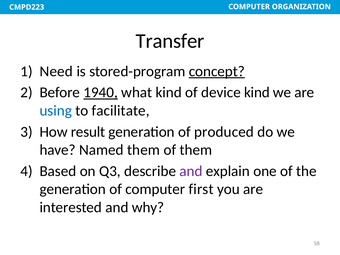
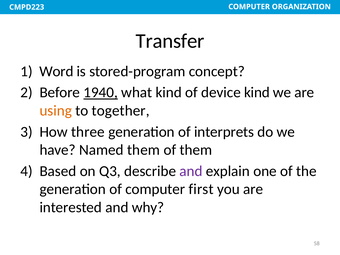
Need: Need -> Word (56, 71)
concept underline: present -> none (217, 71)
using colour: blue -> orange (56, 111)
facilitate: facilitate -> together (121, 111)
result: result -> three (88, 132)
produced: produced -> interprets (224, 132)
